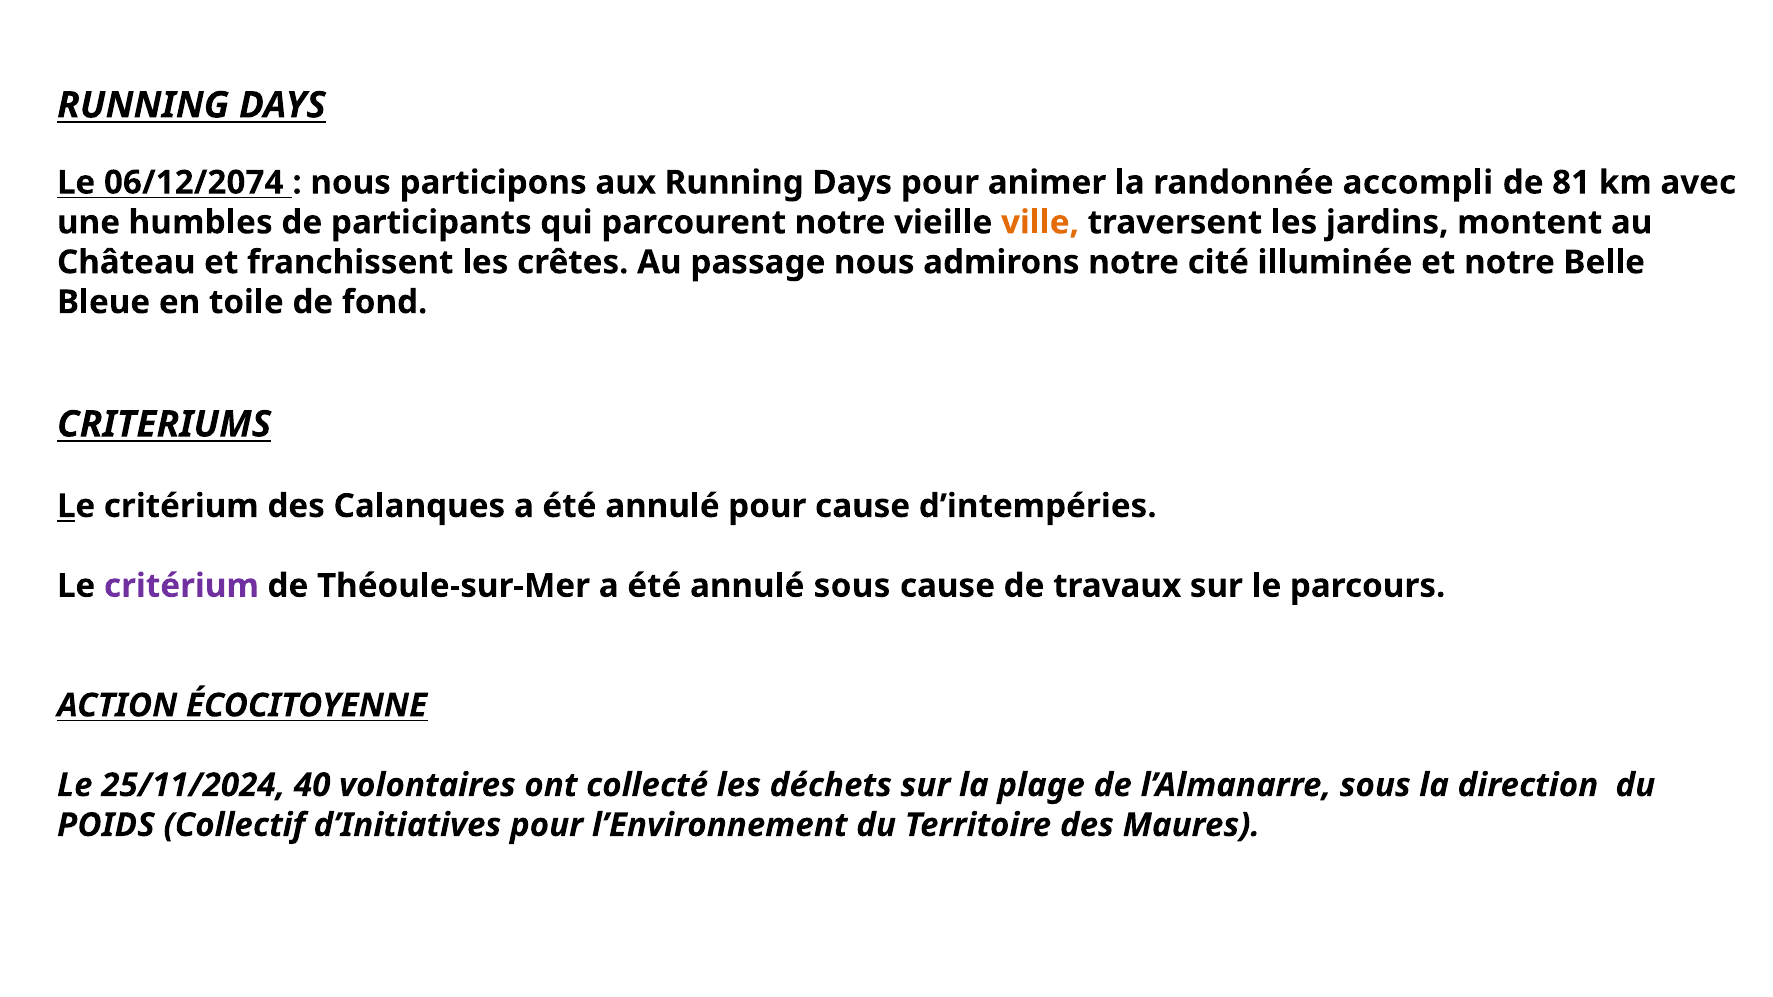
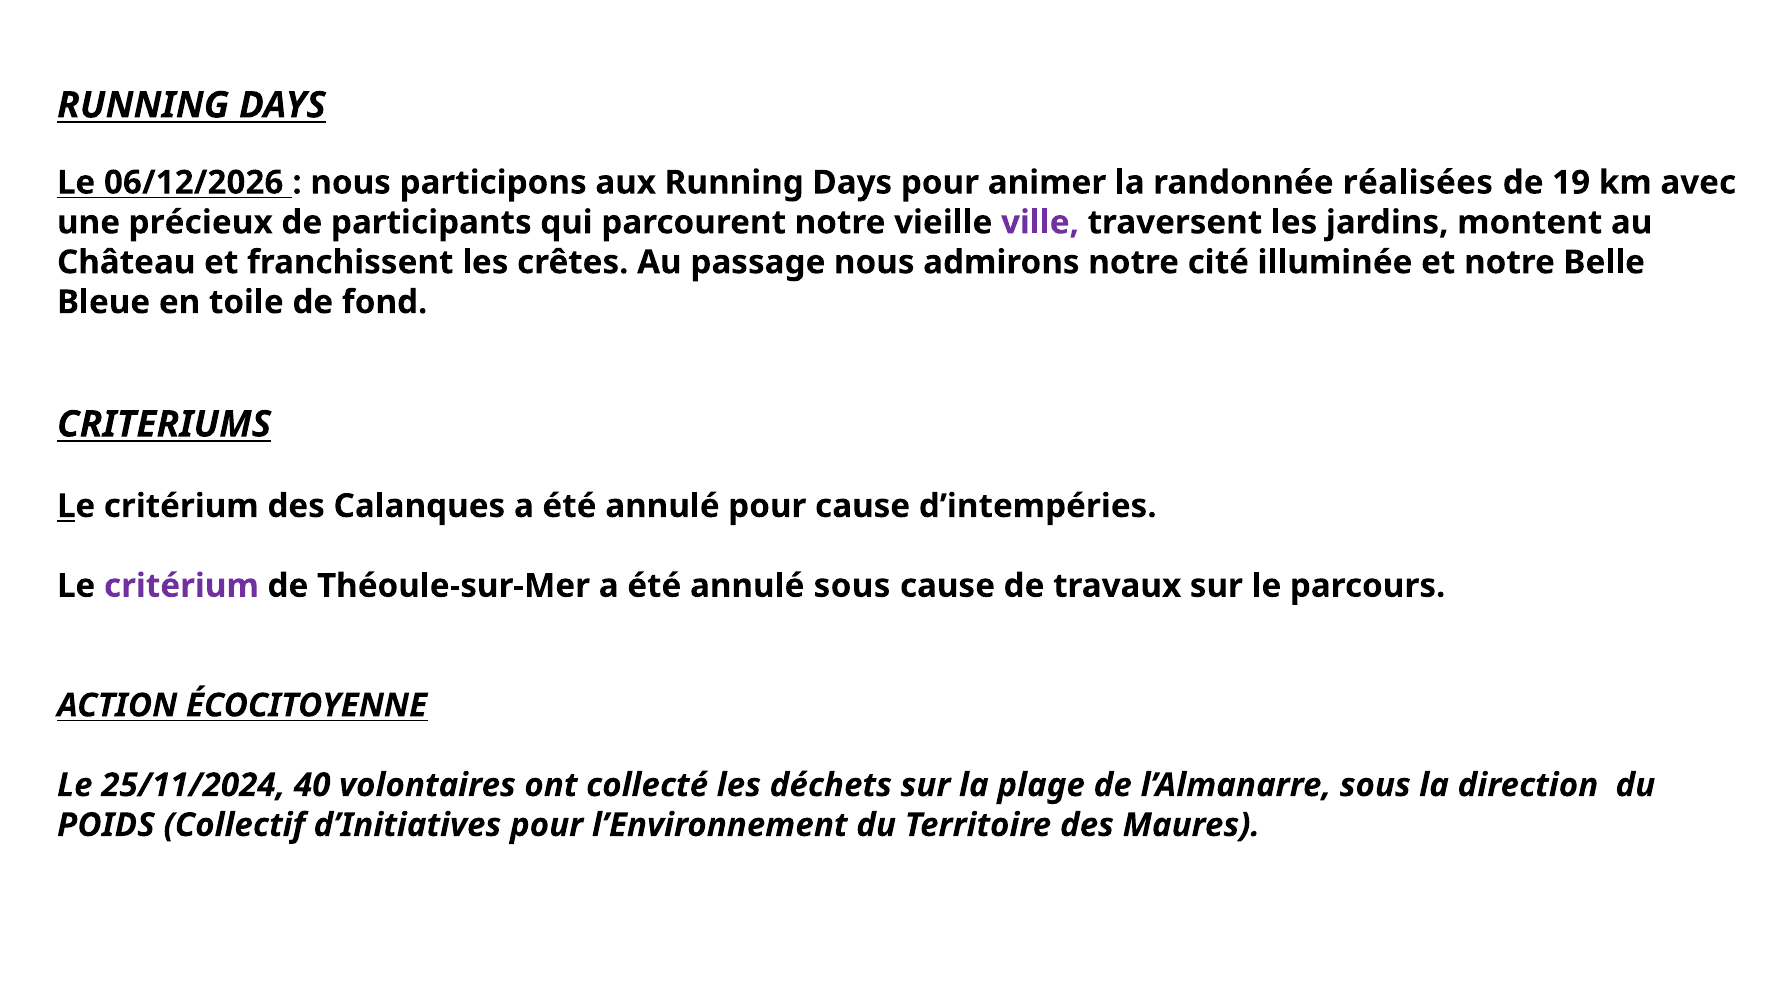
06/12/2074: 06/12/2074 -> 06/12/2026 (194, 183)
accompli: accompli -> réalisées (1418, 183)
81: 81 -> 19 (1571, 183)
humbles: humbles -> précieux (201, 223)
ville colour: orange -> purple (1040, 223)
